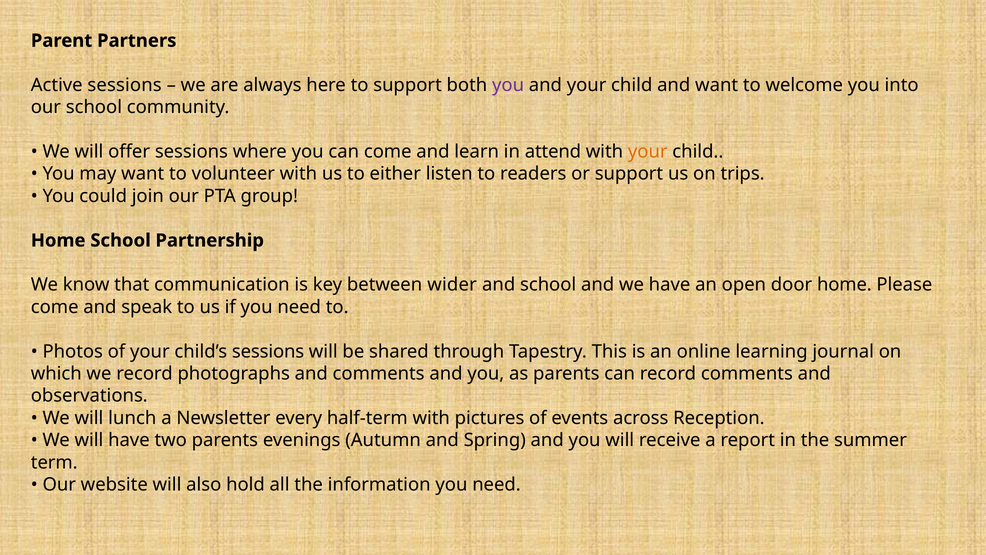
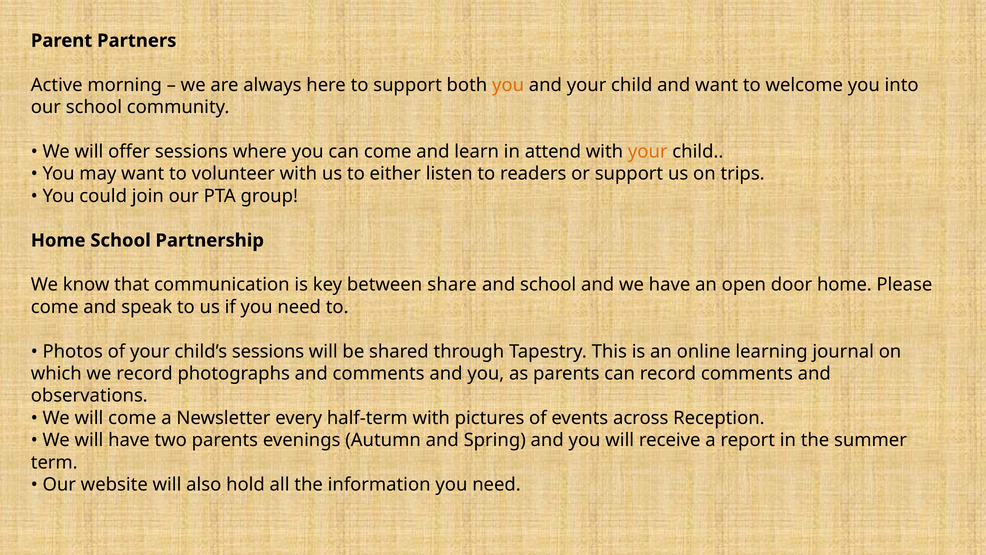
Active sessions: sessions -> morning (125, 85)
you colour: purple -> orange (508, 85)
wider: wider -> share (452, 285)
will lunch: lunch -> come (132, 418)
